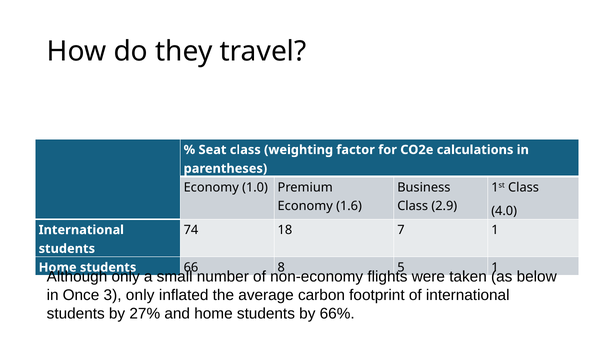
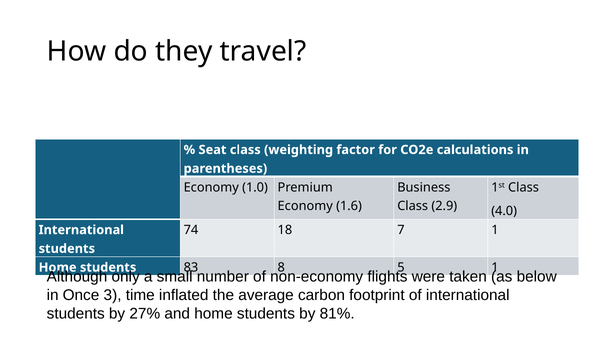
66: 66 -> 83 (191, 267)
3 only: only -> time (140, 295)
66%: 66% -> 81% (337, 313)
